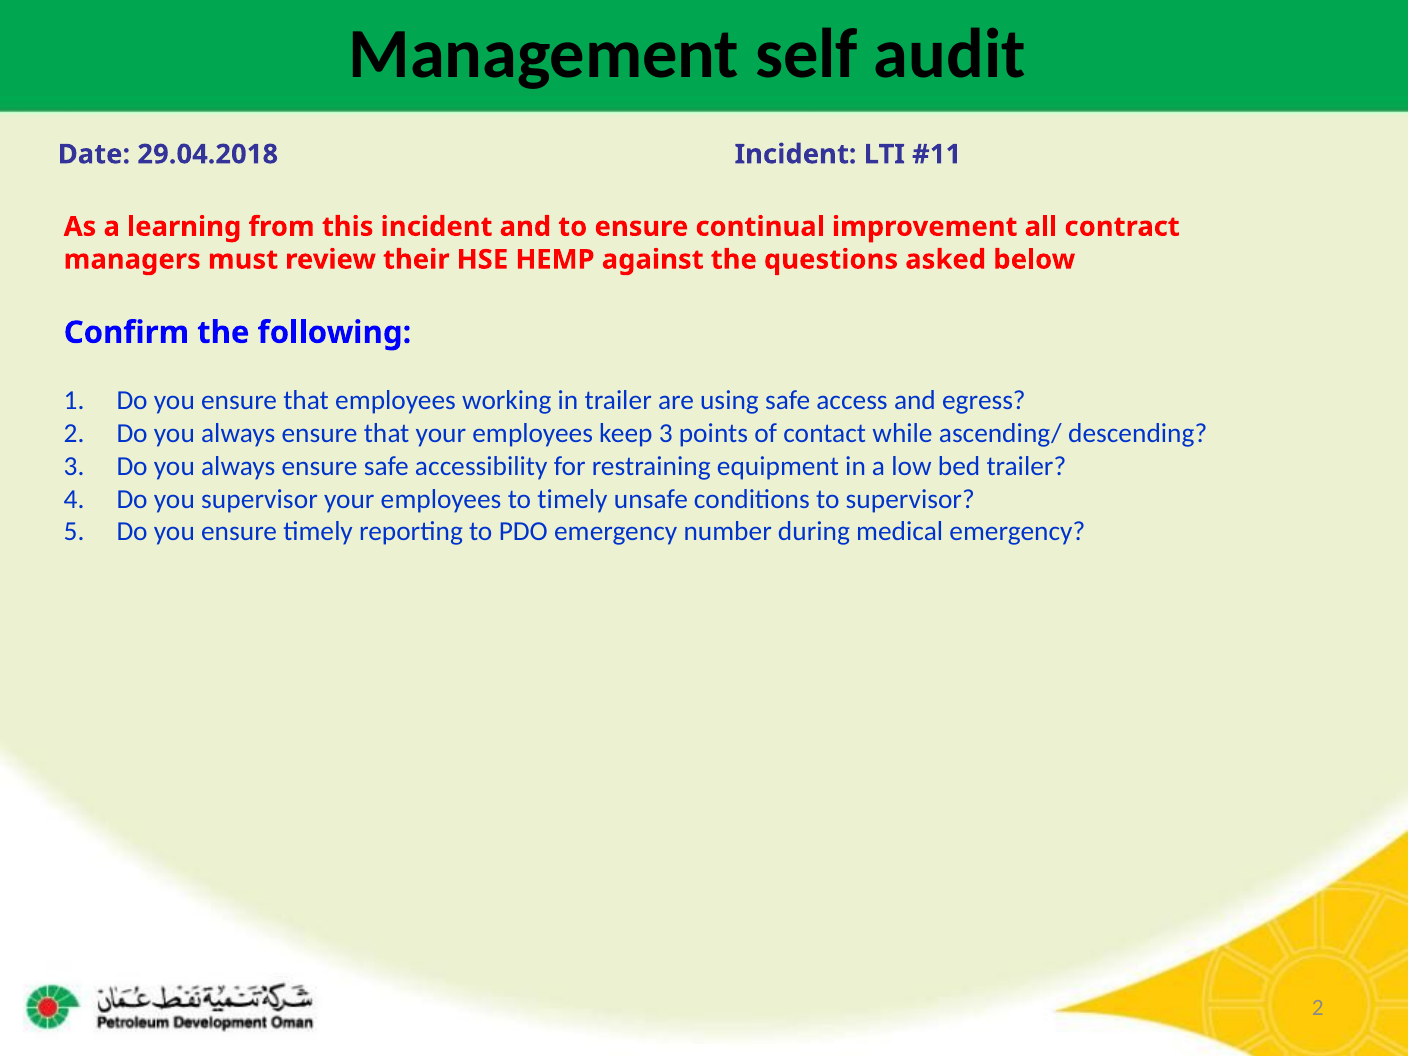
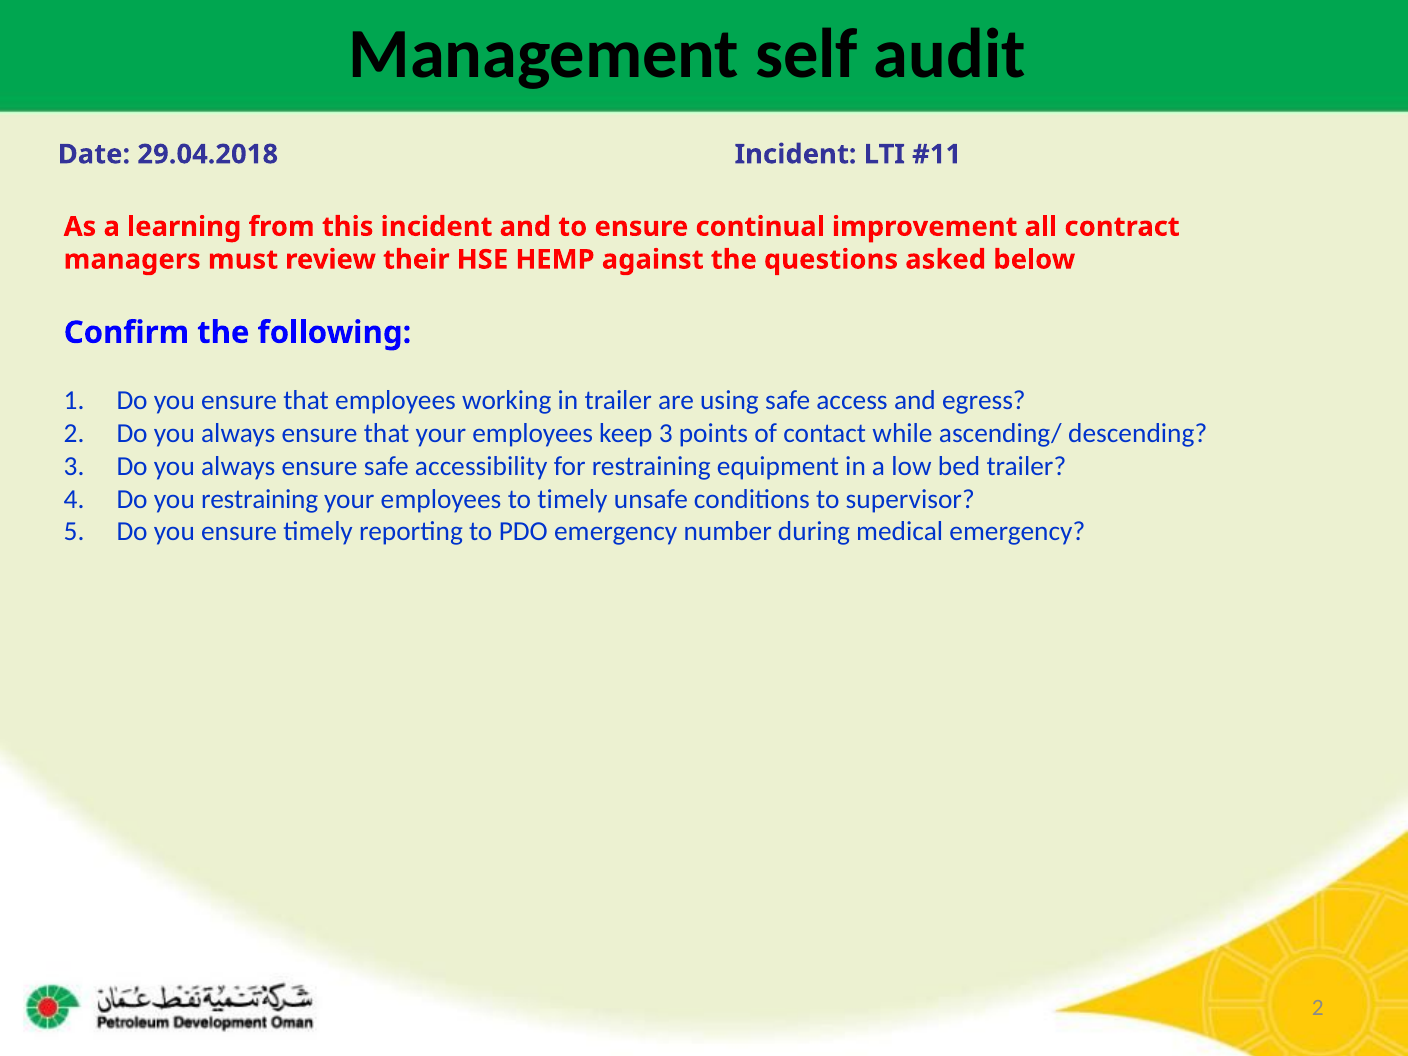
you supervisor: supervisor -> restraining (260, 499)
